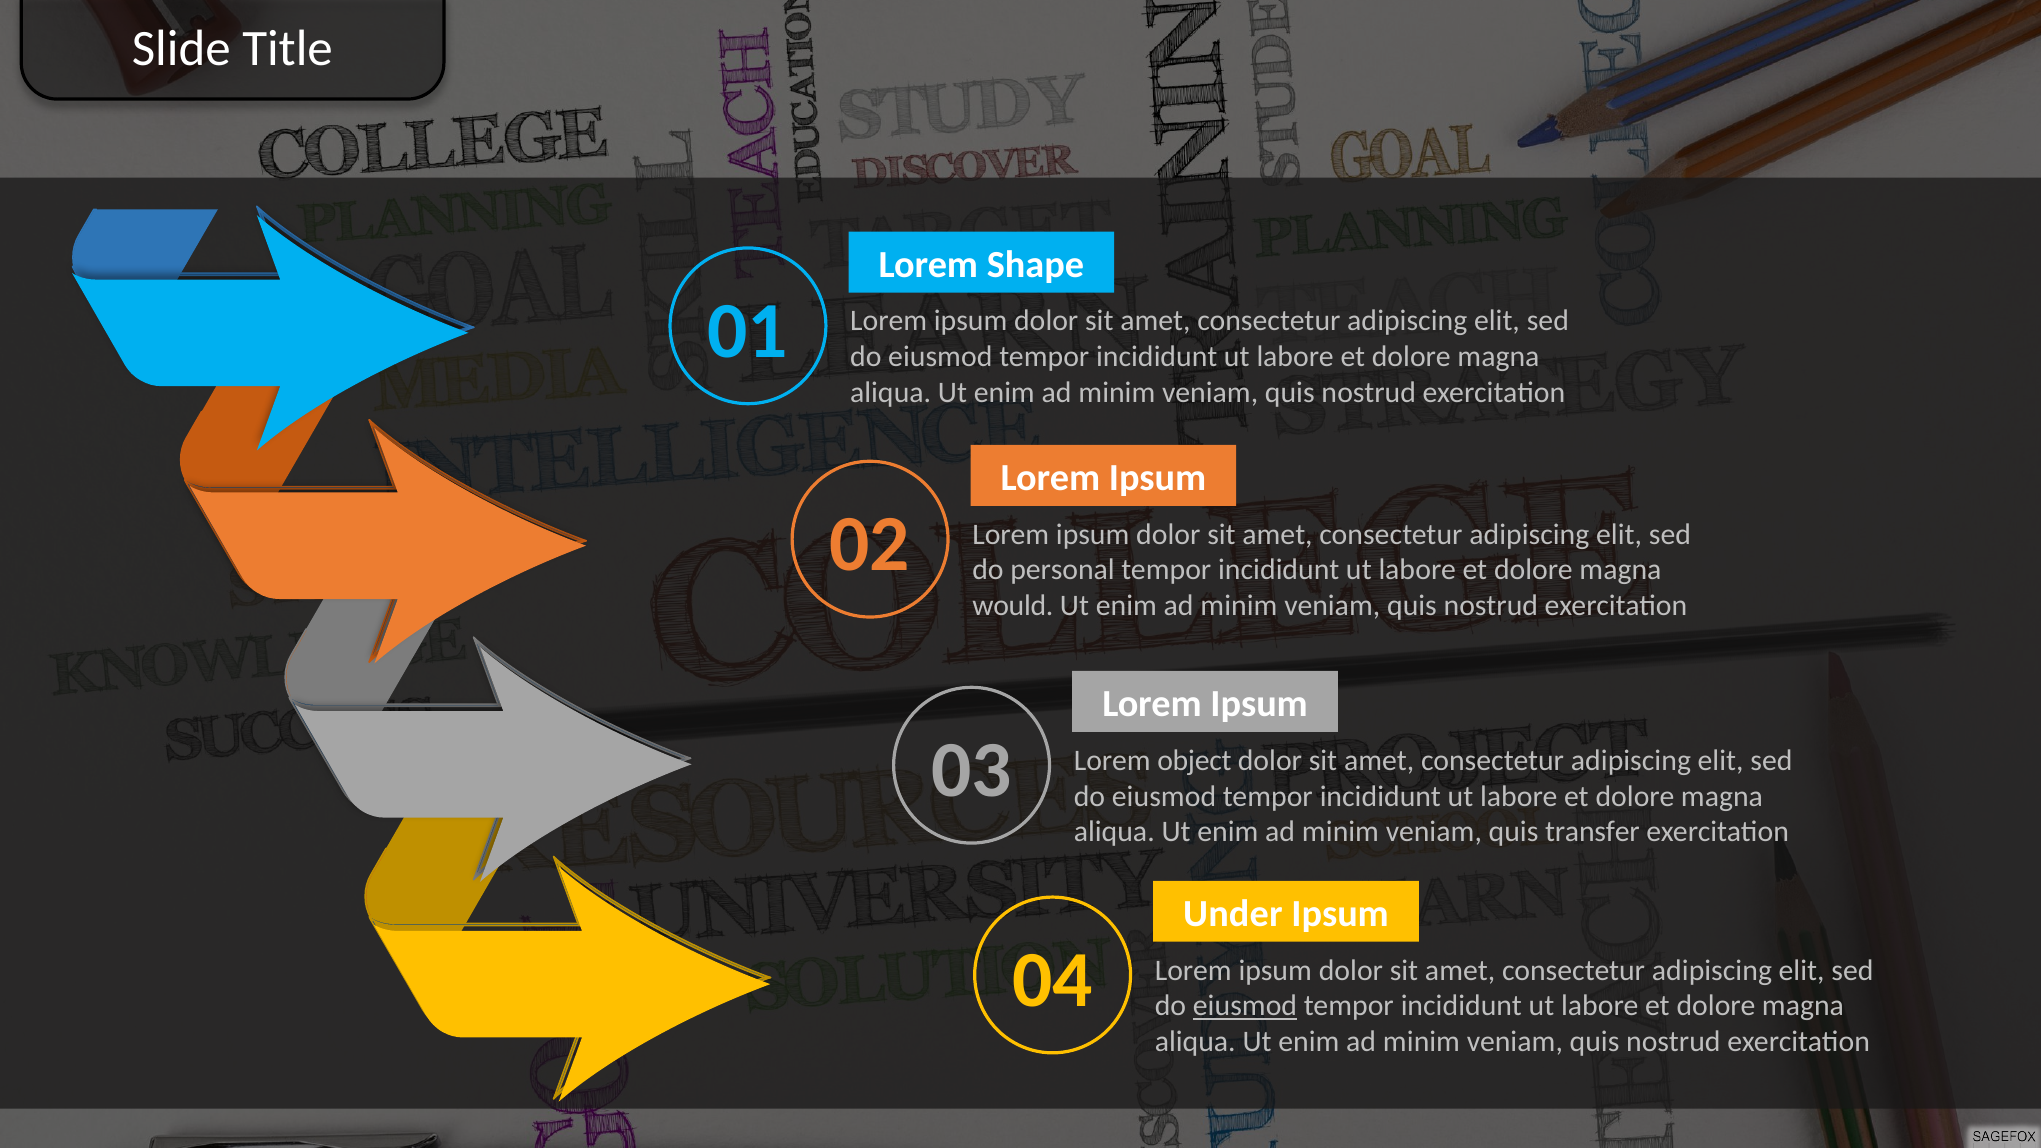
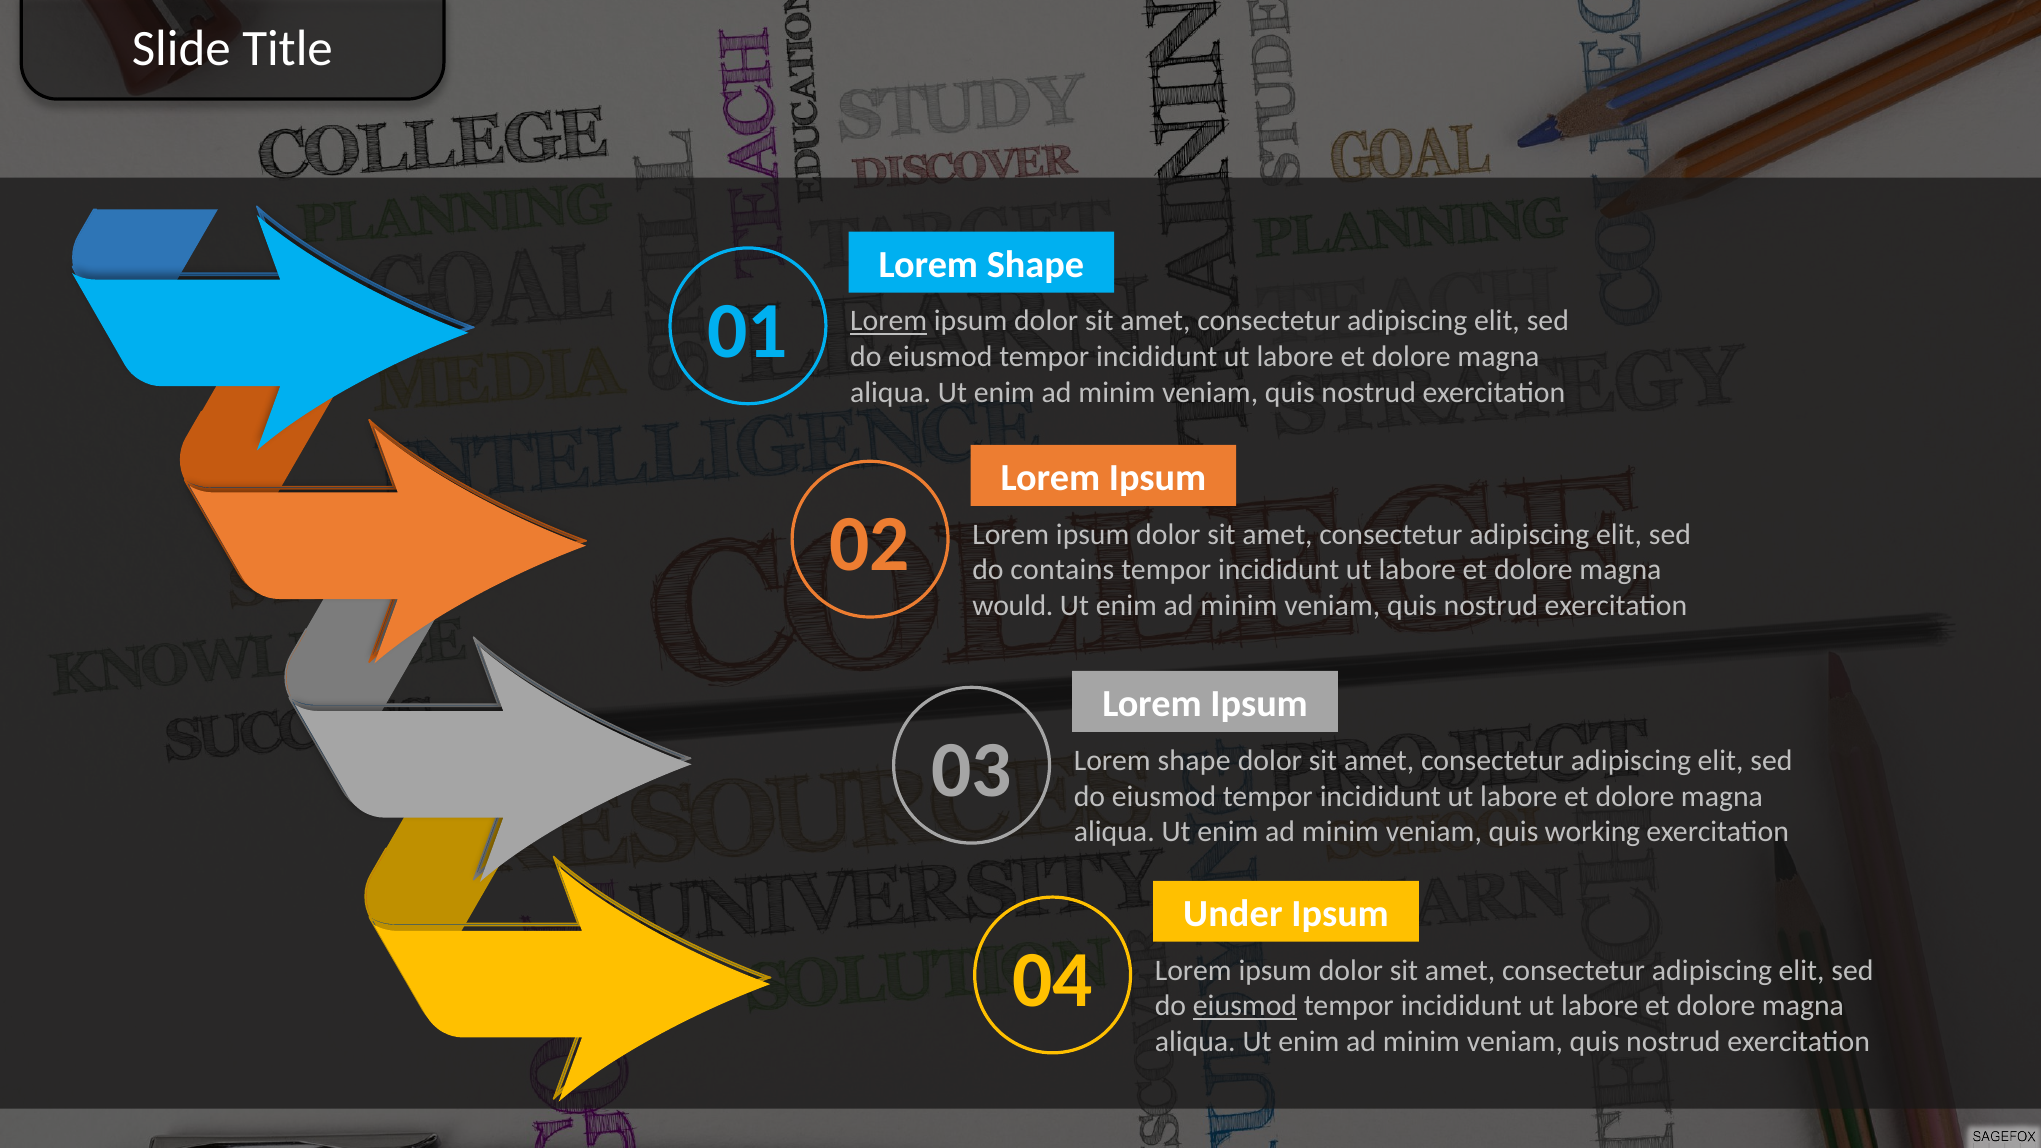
Lorem underline: none -> present (889, 321)
personal: personal -> contains (1062, 570)
03 Lorem object: object -> shape (1194, 760)
transfer: transfer -> working (1592, 832)
